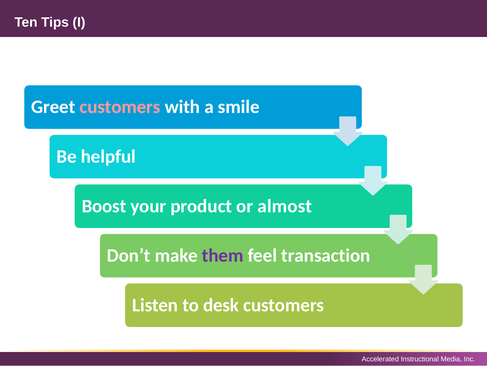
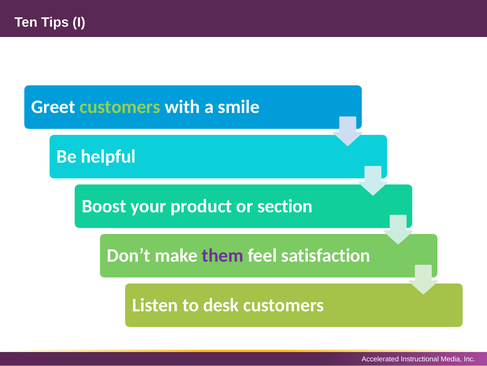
customers colour: pink -> light green (120, 107)
almost: almost -> section (285, 206)
transaction: transaction -> satisfaction (326, 255)
